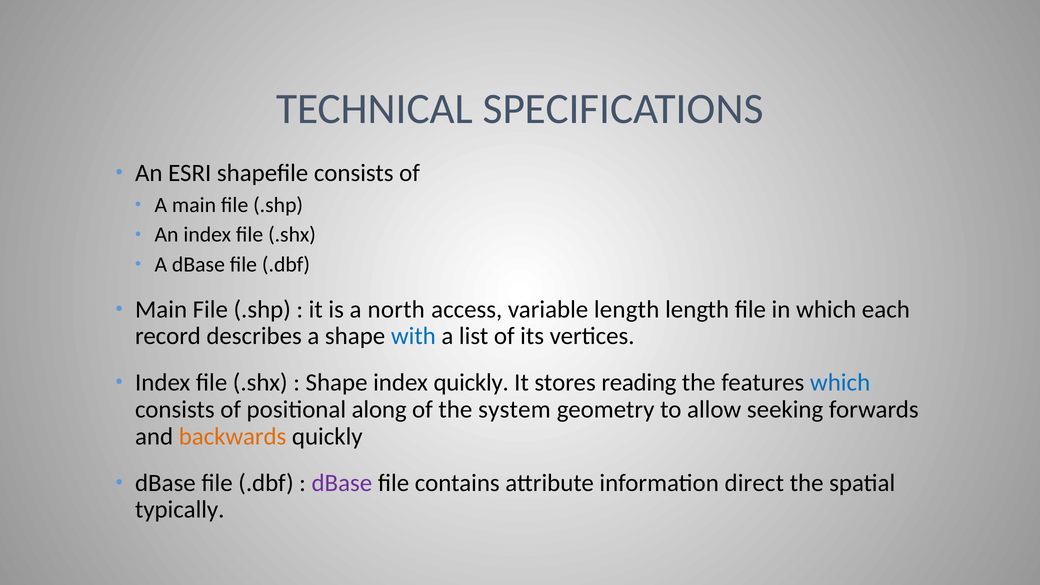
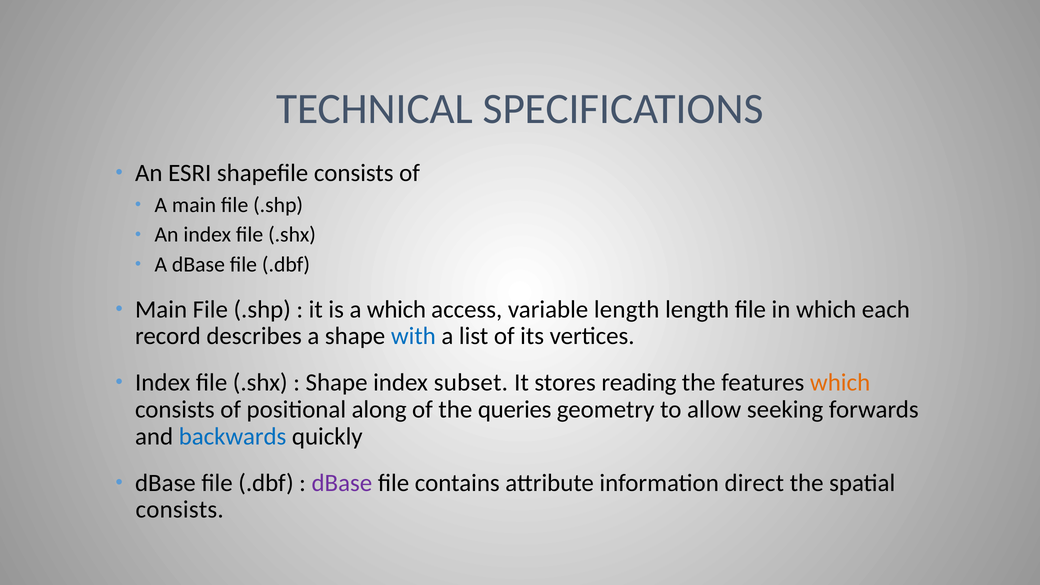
a north: north -> which (396, 309)
index quickly: quickly -> subset (471, 383)
which colour: blue -> orange (840, 383)
system: system -> queries (515, 410)
backwards colour: orange -> blue (233, 437)
typically: typically -> consists (180, 510)
